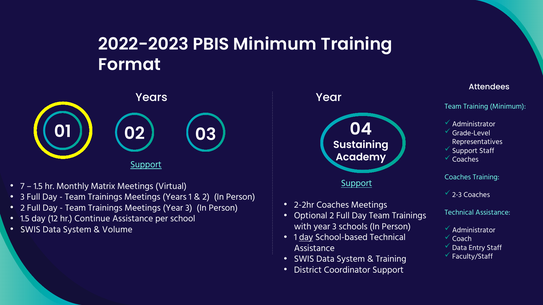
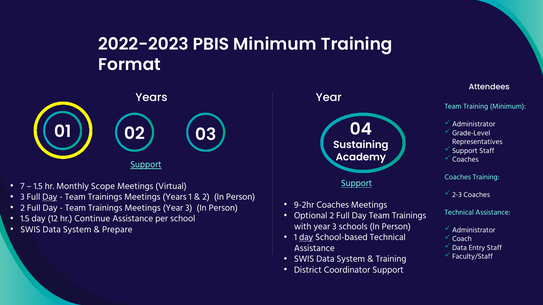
Matrix: Matrix -> Scope (103, 186)
Day underline: none -> present (50, 197)
2-2hr: 2-2hr -> 9-2hr (304, 205)
Volume: Volume -> Prepare (117, 230)
